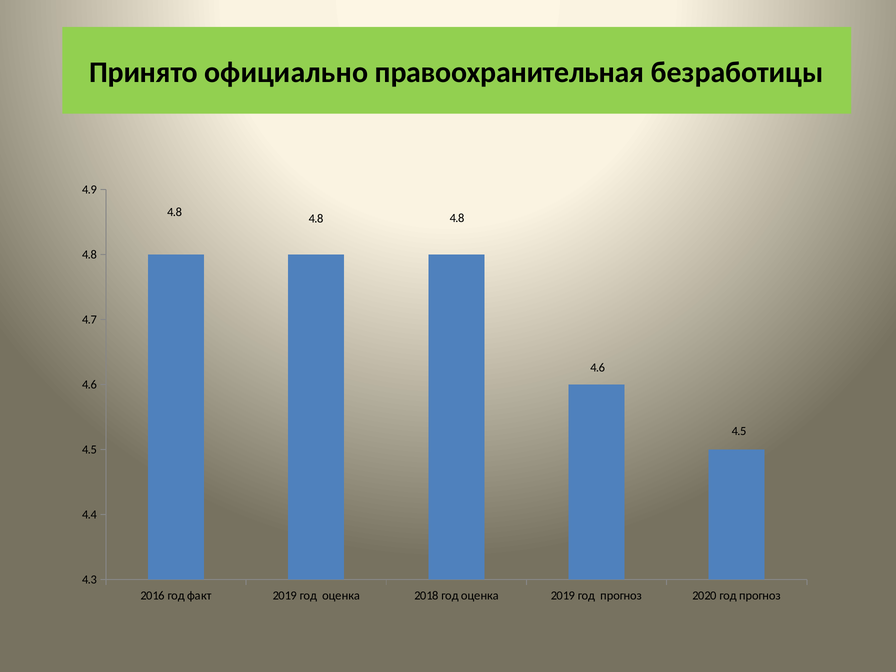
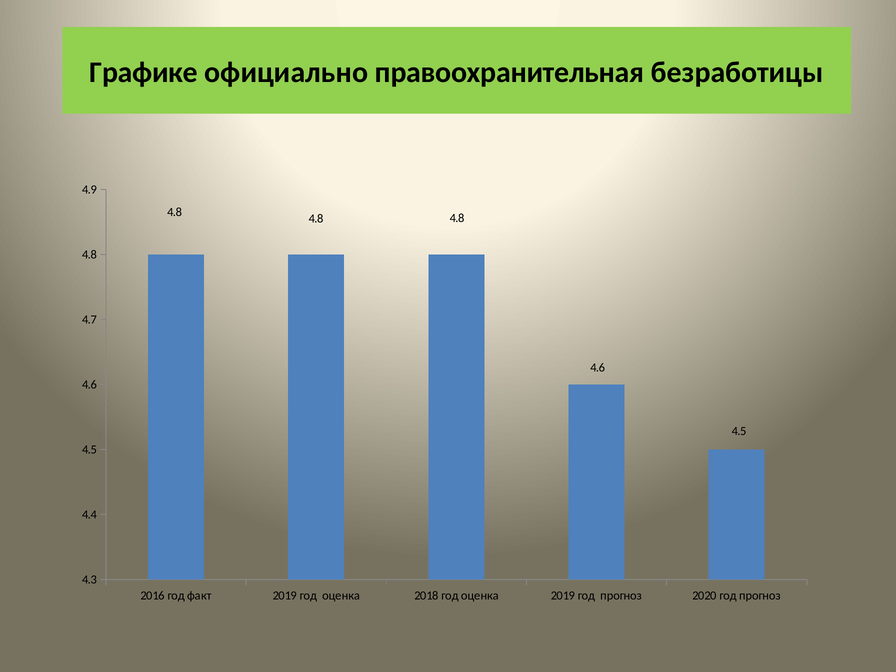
Принято: Принято -> Графике (144, 72)
